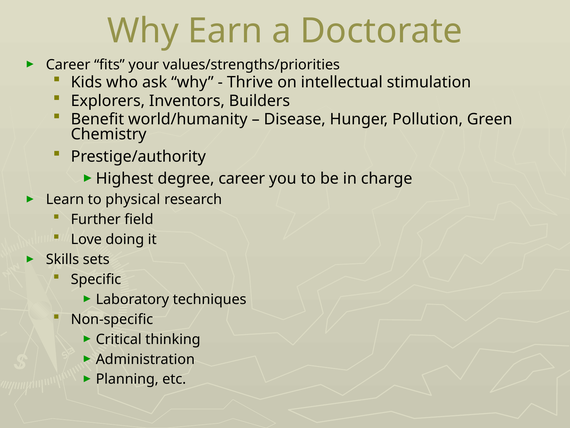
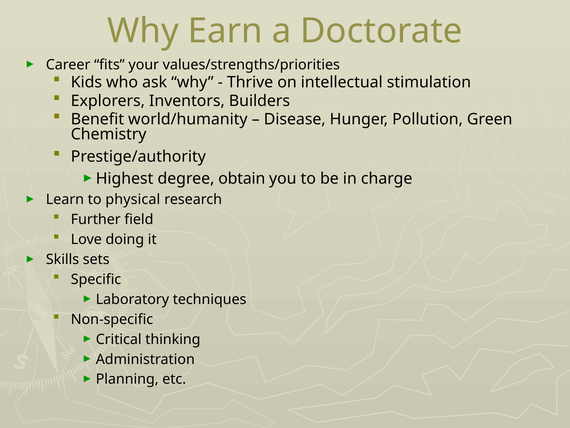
degree career: career -> obtain (242, 178)
